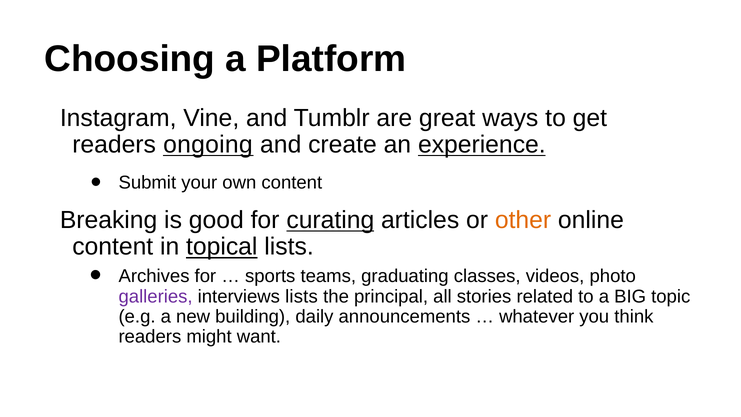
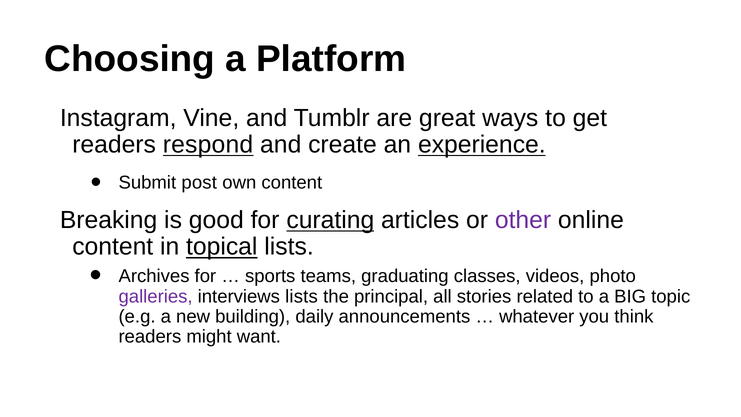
ongoing: ongoing -> respond (208, 145)
your: your -> post (199, 182)
other colour: orange -> purple (523, 220)
